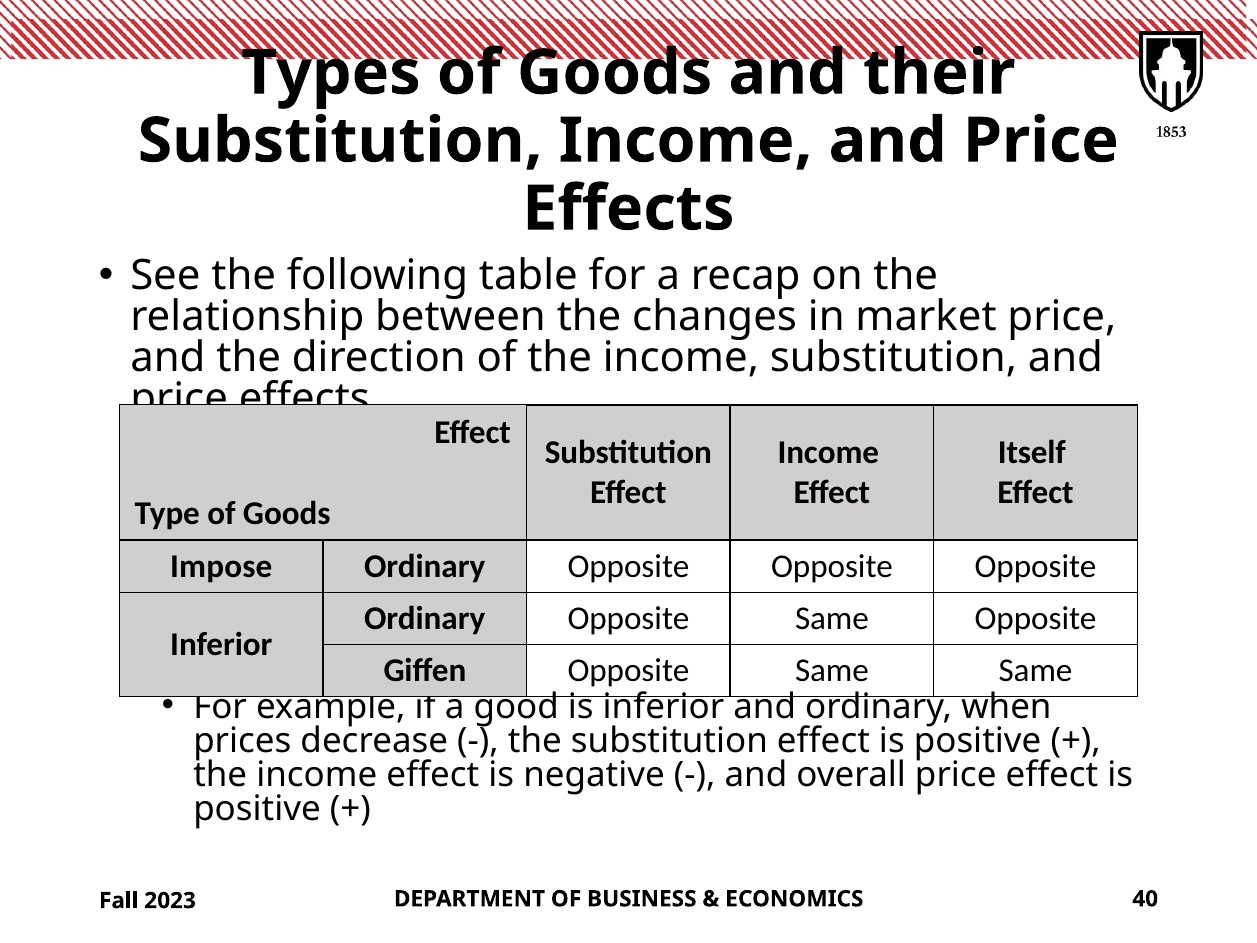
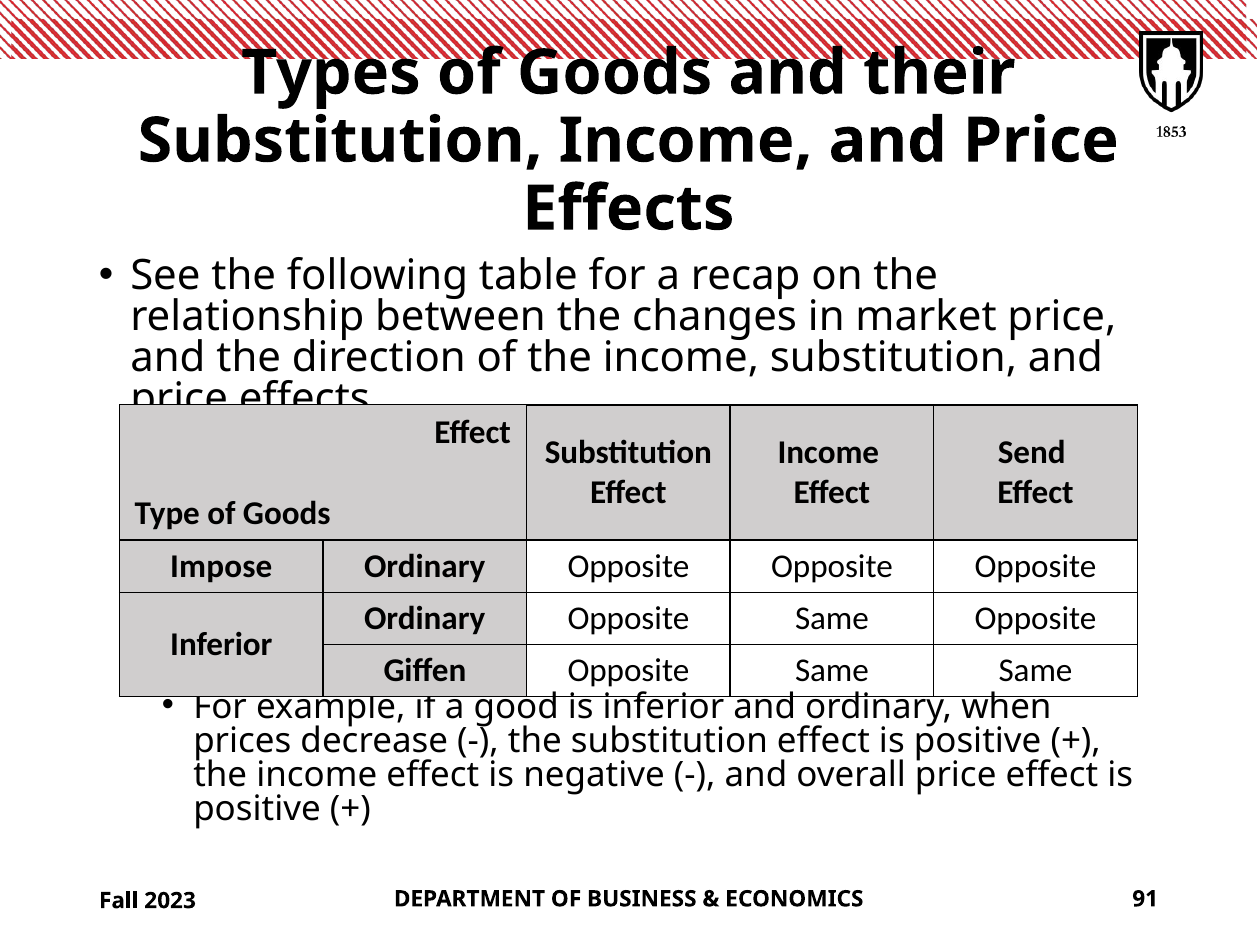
Itself: Itself -> Send (1032, 453)
40: 40 -> 91 (1145, 899)
